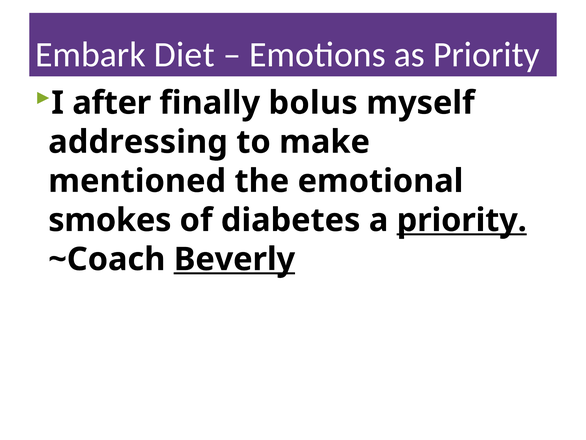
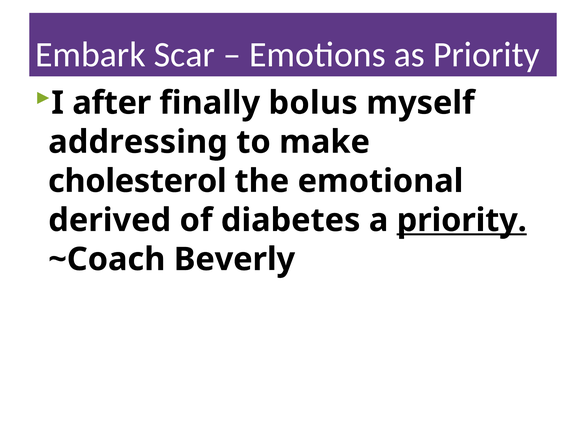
Diet: Diet -> Scar (184, 54)
mentioned: mentioned -> cholesterol (137, 181)
smokes: smokes -> derived (110, 220)
Beverly underline: present -> none (234, 259)
